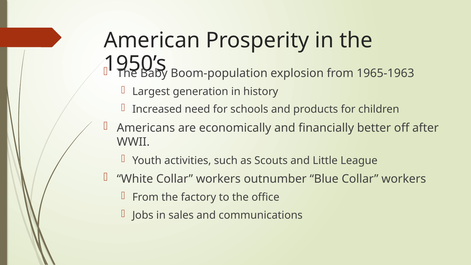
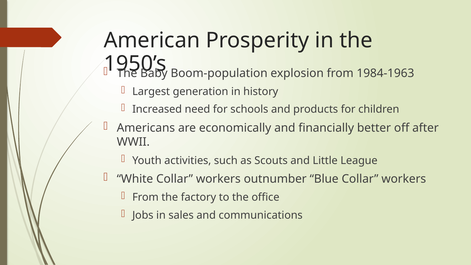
1965-1963: 1965-1963 -> 1984-1963 (385, 73)
